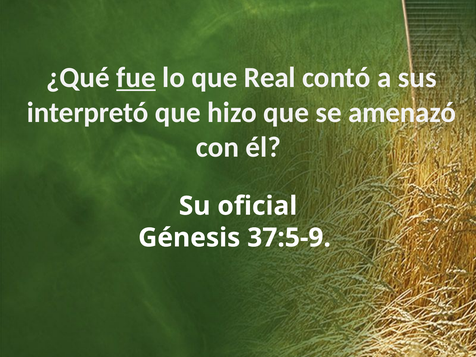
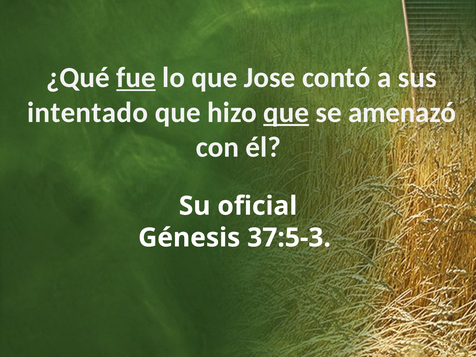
Real: Real -> Jose (270, 78)
interpretó: interpretó -> intentado (88, 112)
que underline: none -> present (286, 112)
37:5-9: 37:5-9 -> 37:5-3 (289, 238)
